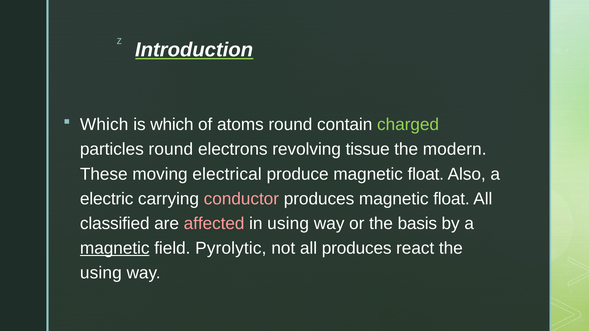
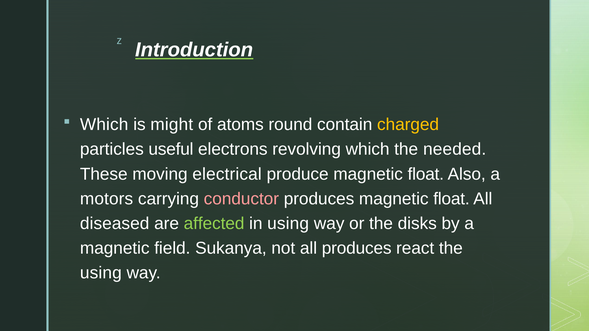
is which: which -> might (172, 125)
charged colour: light green -> yellow (408, 125)
particles round: round -> useful (171, 149)
revolving tissue: tissue -> which (368, 149)
modern: modern -> needed (455, 149)
electric: electric -> motors (107, 199)
classified: classified -> diseased (115, 224)
affected colour: pink -> light green (214, 224)
basis: basis -> disks (417, 224)
magnetic underline: present -> none (115, 248)
Pyrolytic: Pyrolytic -> Sukanya (231, 248)
